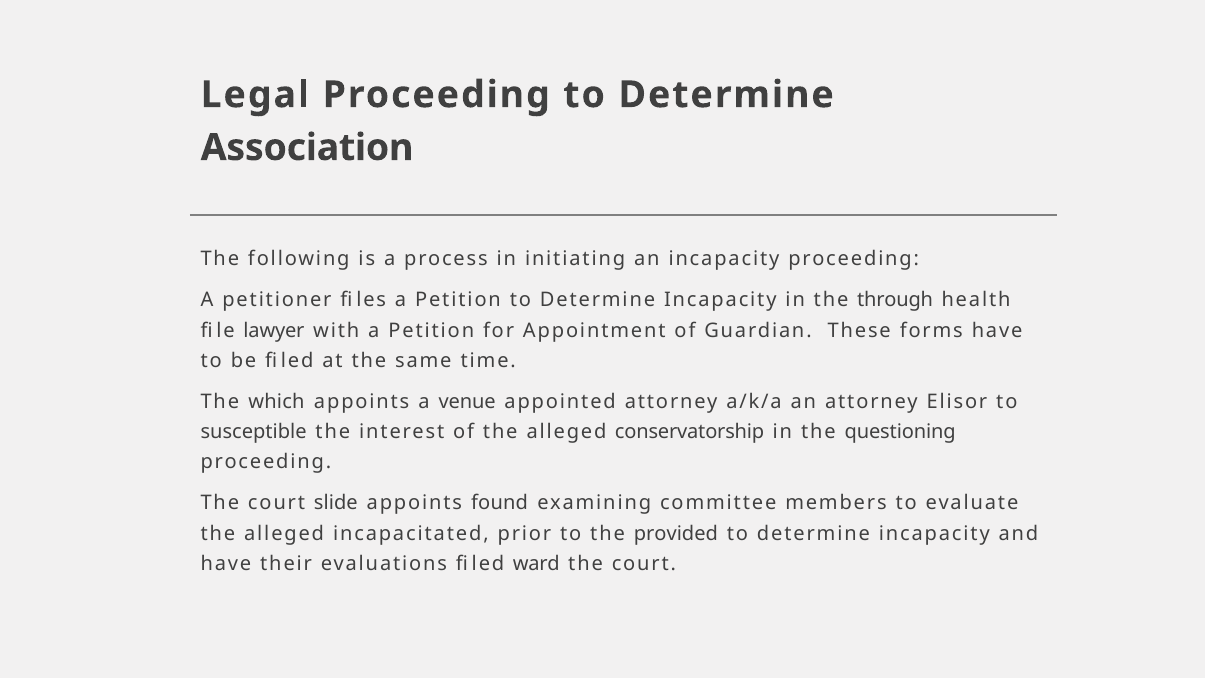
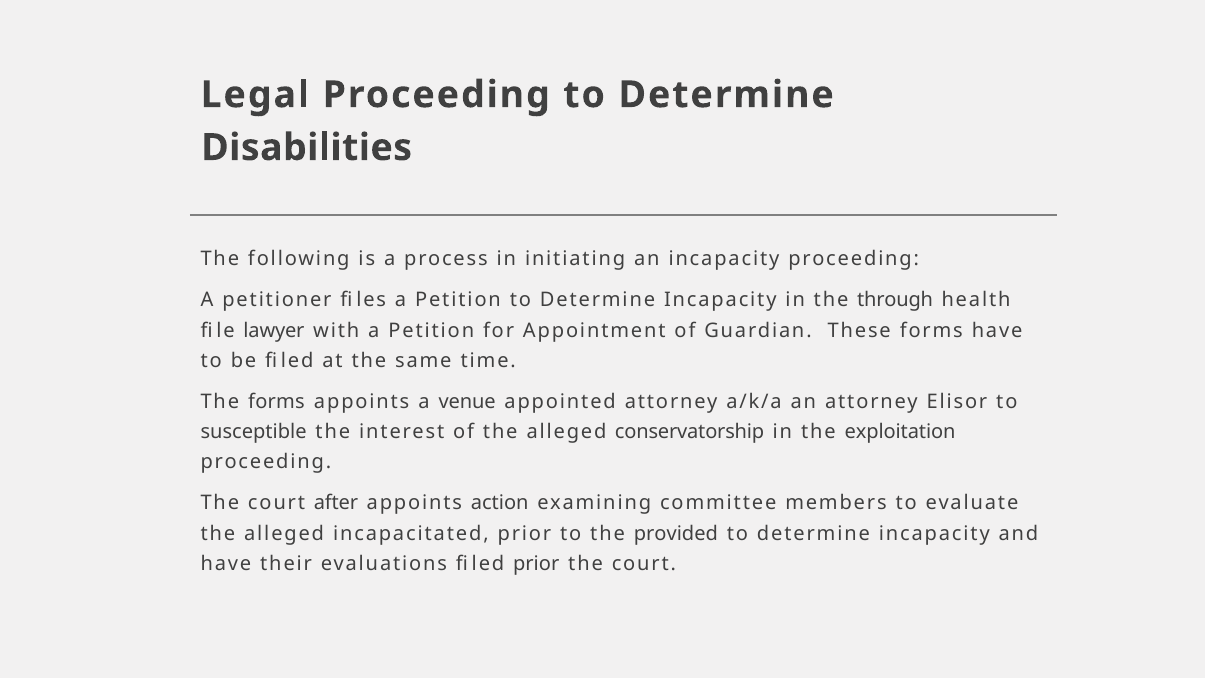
Association: Association -> Disabilities (307, 148)
The which: which -> forms (276, 401)
questioning: questioning -> exploitation (900, 432)
slide: slide -> after (336, 503)
found: found -> action (500, 503)
filed ward: ward -> prior (536, 564)
